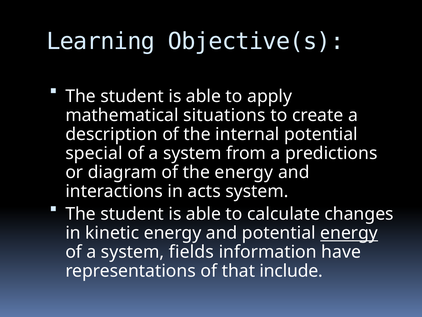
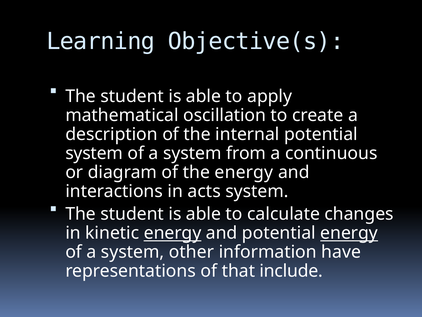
situations: situations -> oscillation (225, 115)
special: special -> system (94, 153)
predictions: predictions -> continuous (331, 153)
energy underline: none -> present (173, 233)
fields: fields -> other (191, 252)
